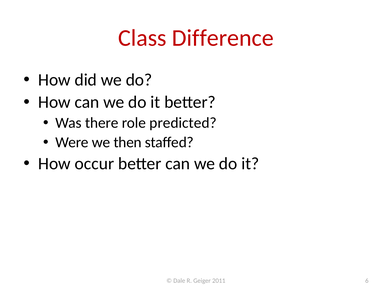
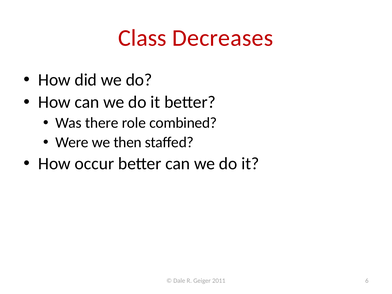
Difference: Difference -> Decreases (223, 38)
predicted: predicted -> combined (183, 123)
